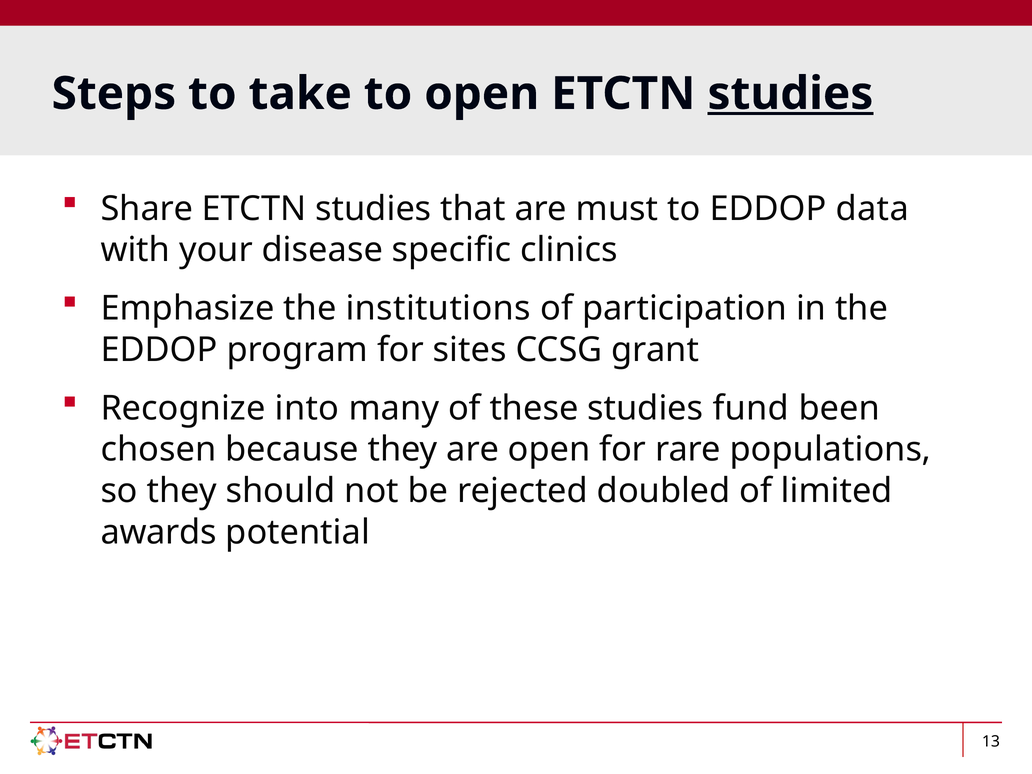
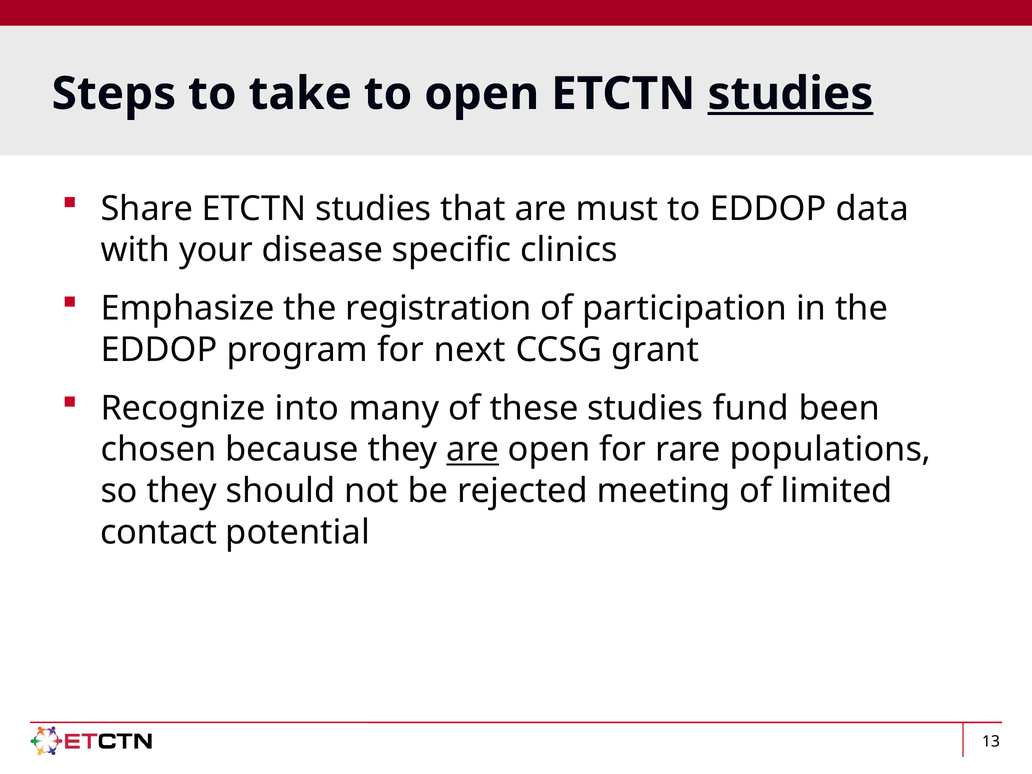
institutions: institutions -> registration (439, 309)
sites: sites -> next (470, 350)
are underline: none -> present (473, 450)
doubled: doubled -> meeting (664, 491)
awards: awards -> contact (159, 532)
